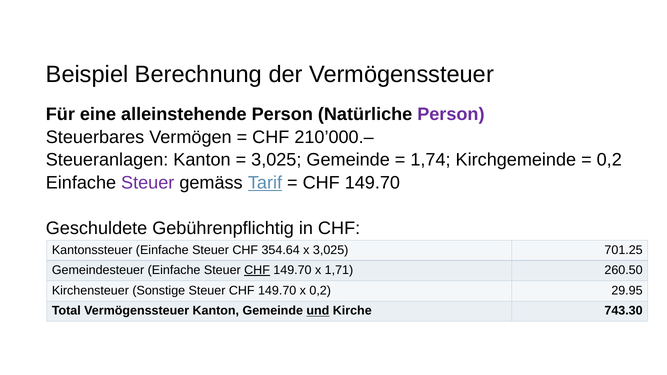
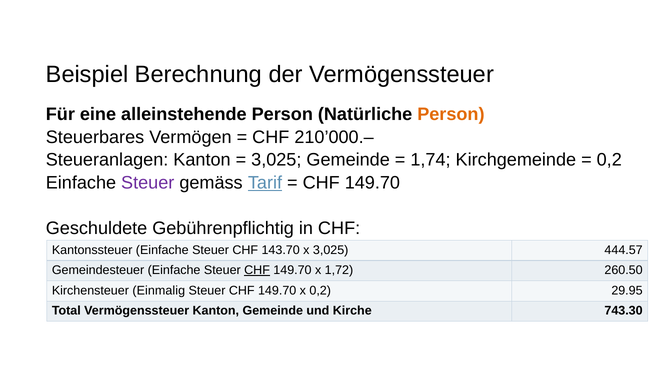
Person colour: purple -> orange (451, 115)
354.64: 354.64 -> 143.70 (281, 250)
701.25: 701.25 -> 444.57 (624, 250)
1,71: 1,71 -> 1,72 (339, 270)
Sonstige: Sonstige -> Einmalig (159, 291)
und underline: present -> none (318, 311)
